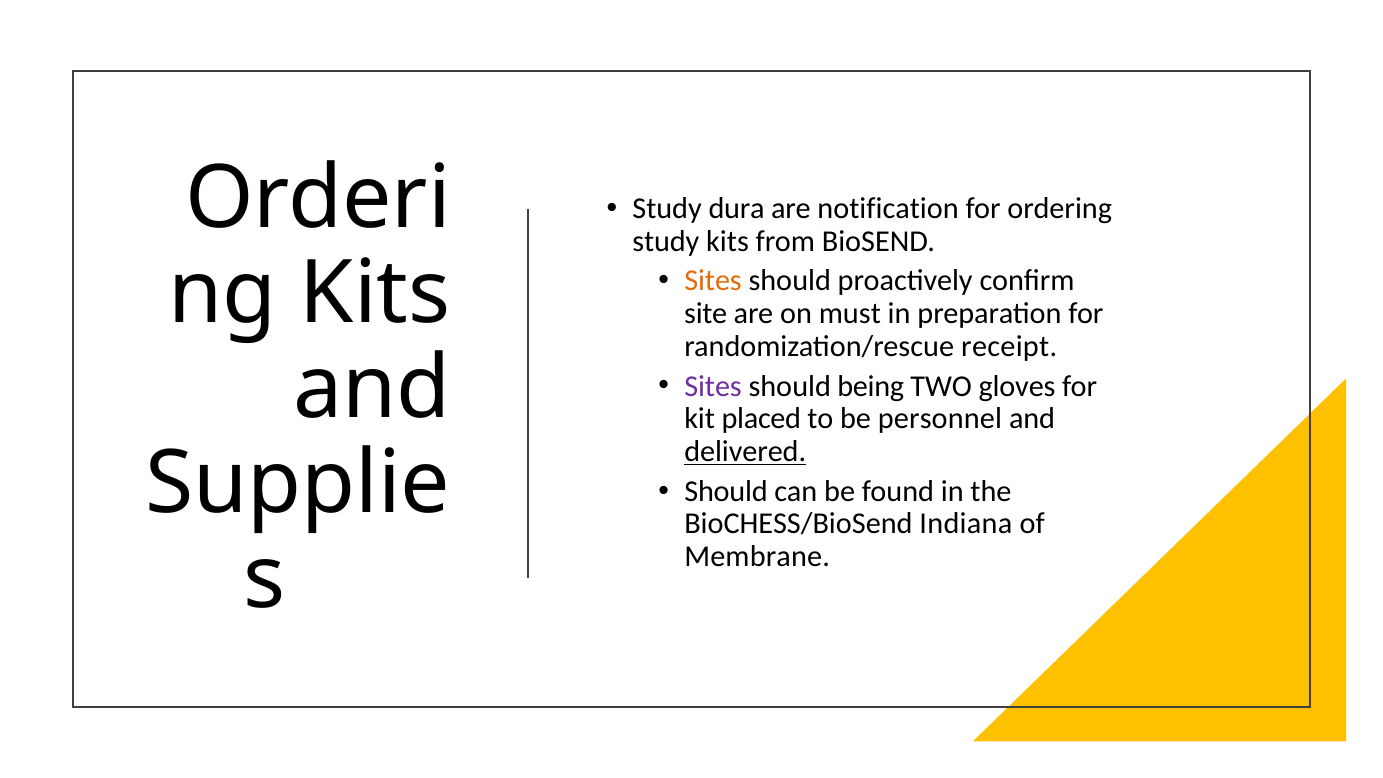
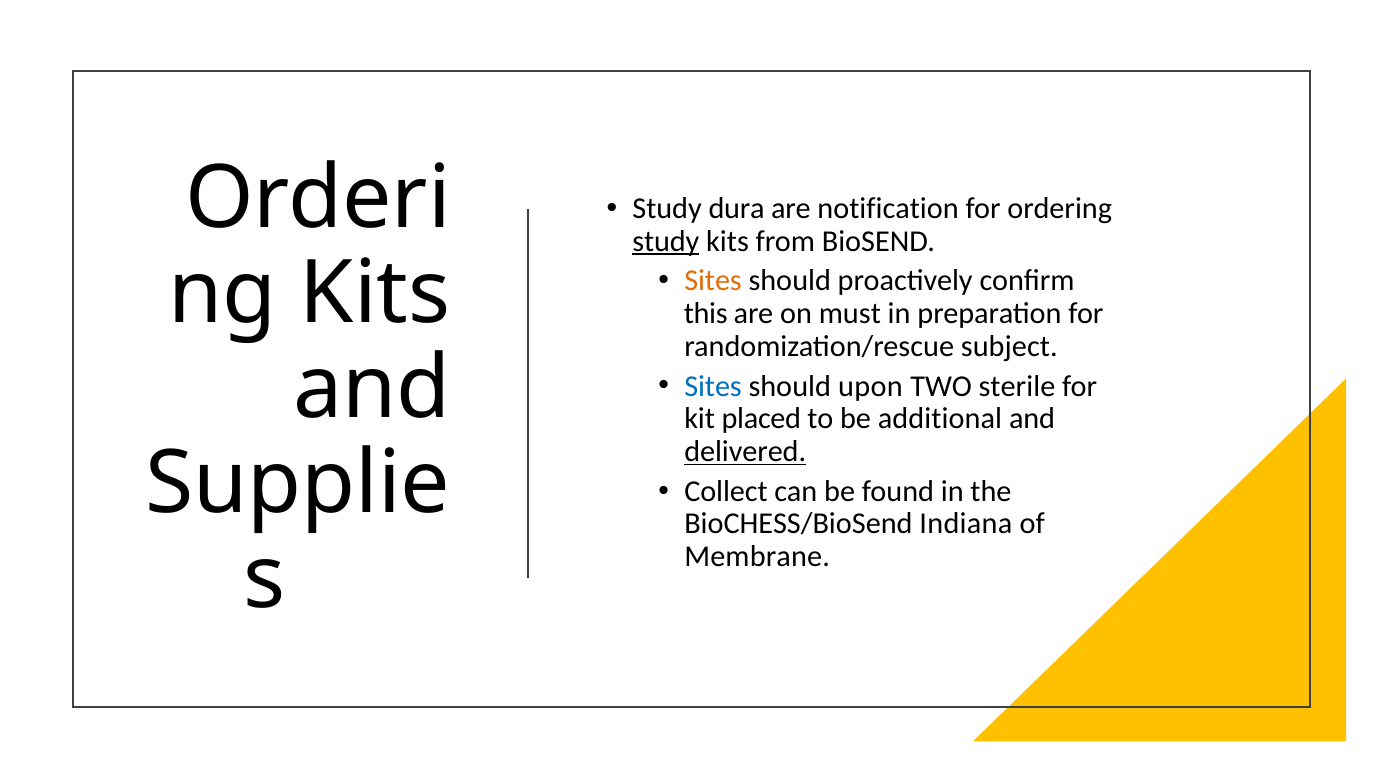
study underline: none -> present (666, 241)
site: site -> this (706, 314)
receipt: receipt -> subject (1009, 346)
Sites colour: purple -> blue (713, 386)
being: being -> upon (870, 386)
gloves: gloves -> sterile (1017, 386)
personnel: personnel -> additional (940, 419)
Should: Should -> Collect (726, 491)
